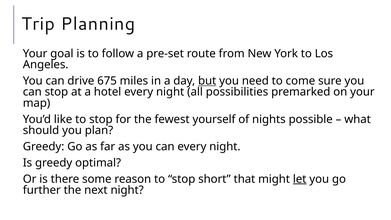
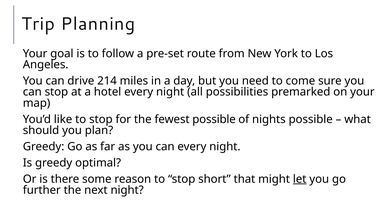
675: 675 -> 214 (107, 81)
but underline: present -> none (207, 81)
fewest yourself: yourself -> possible (214, 119)
